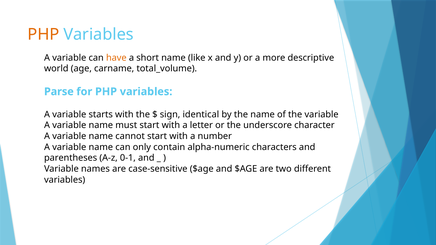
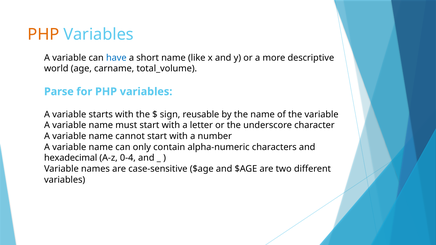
have colour: orange -> blue (116, 58)
identical: identical -> reusable (201, 114)
parentheses: parentheses -> hexadecimal (71, 158)
0-1: 0-1 -> 0-4 (128, 158)
